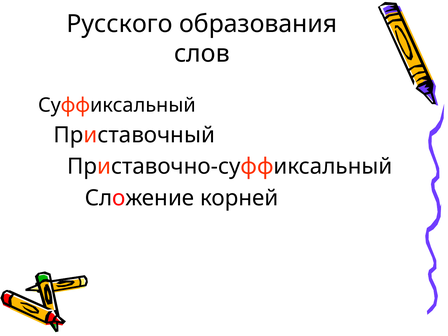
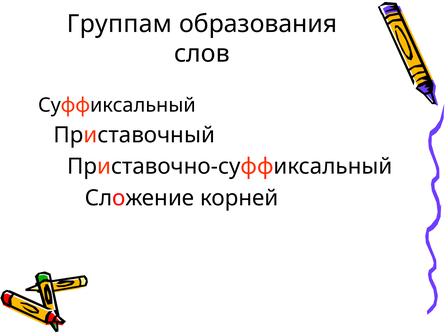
Русского: Русского -> Группам (119, 24)
